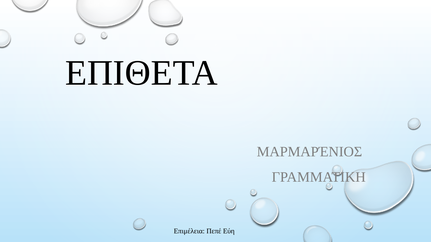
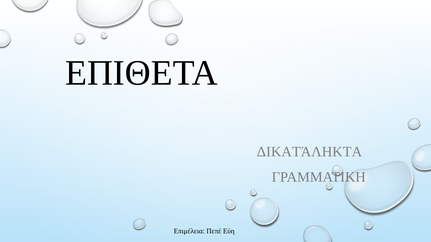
ΜΑΡΜΑΡΈΝΙΟΣ: ΜΑΡΜΑΡΈΝΙΟΣ -> ΔΙΚΑΤΆΛΗΚΤΑ (309, 152)
